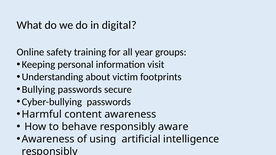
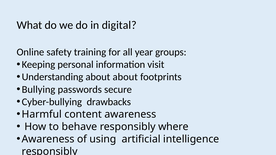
about victim: victim -> about (125, 77)
Cyber-bullying passwords: passwords -> drawbacks (109, 102)
aware: aware -> where (173, 127)
